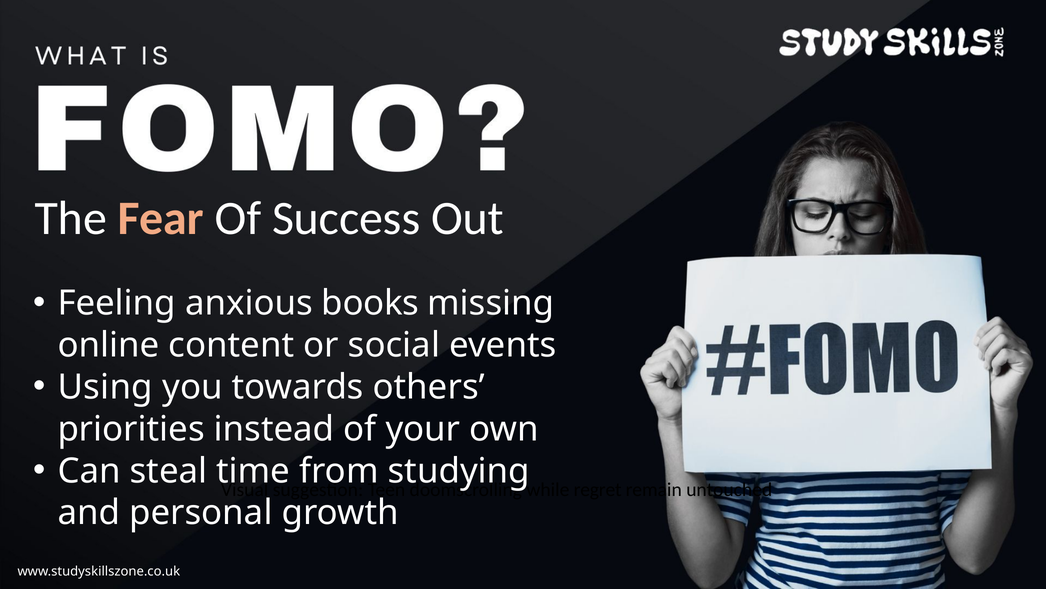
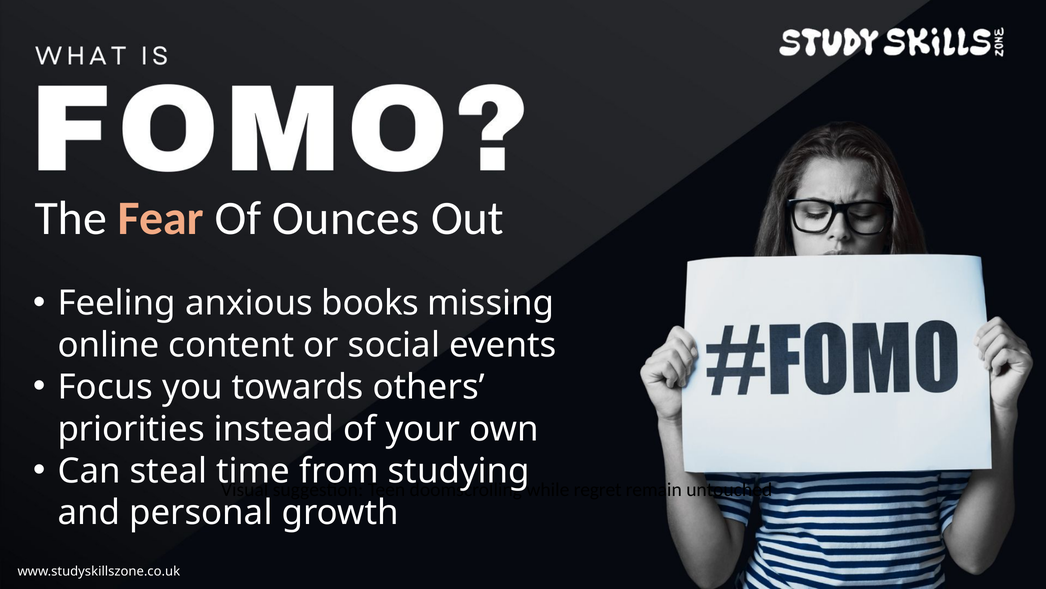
Success: Success -> Ounces (346, 218)
Using: Using -> Focus (105, 387)
